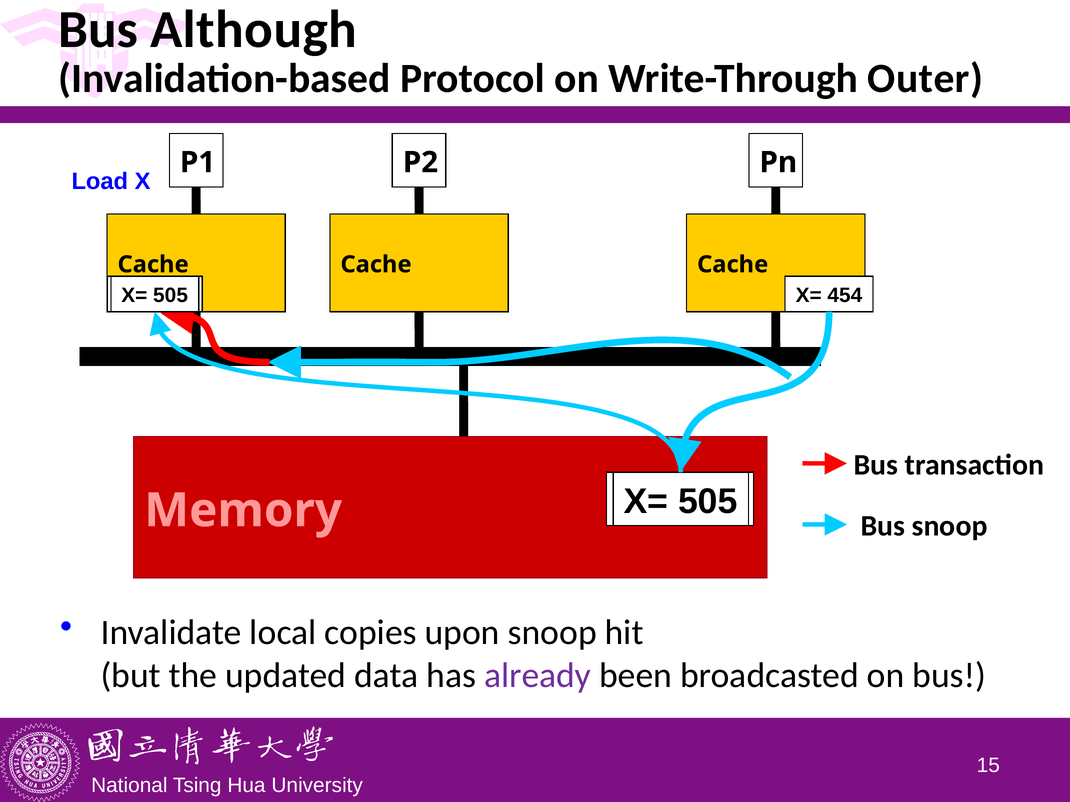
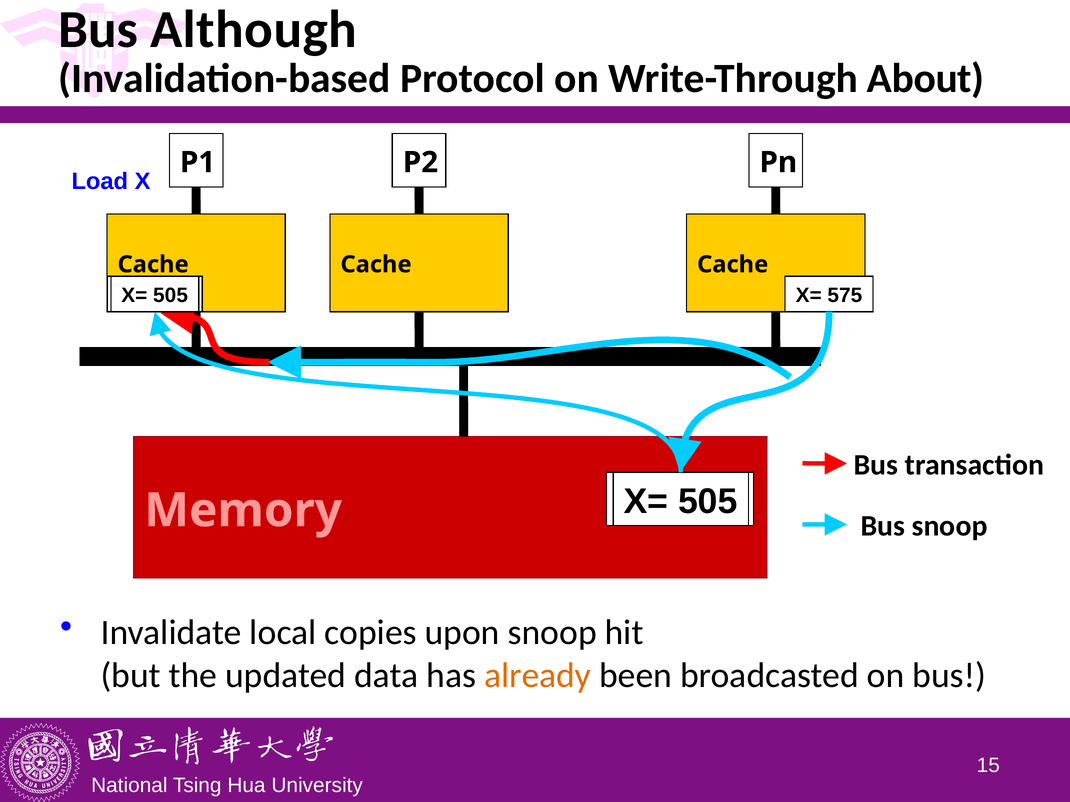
Outer: Outer -> About (926, 79)
454: 454 -> 575 (845, 296)
already colour: purple -> orange (538, 676)
